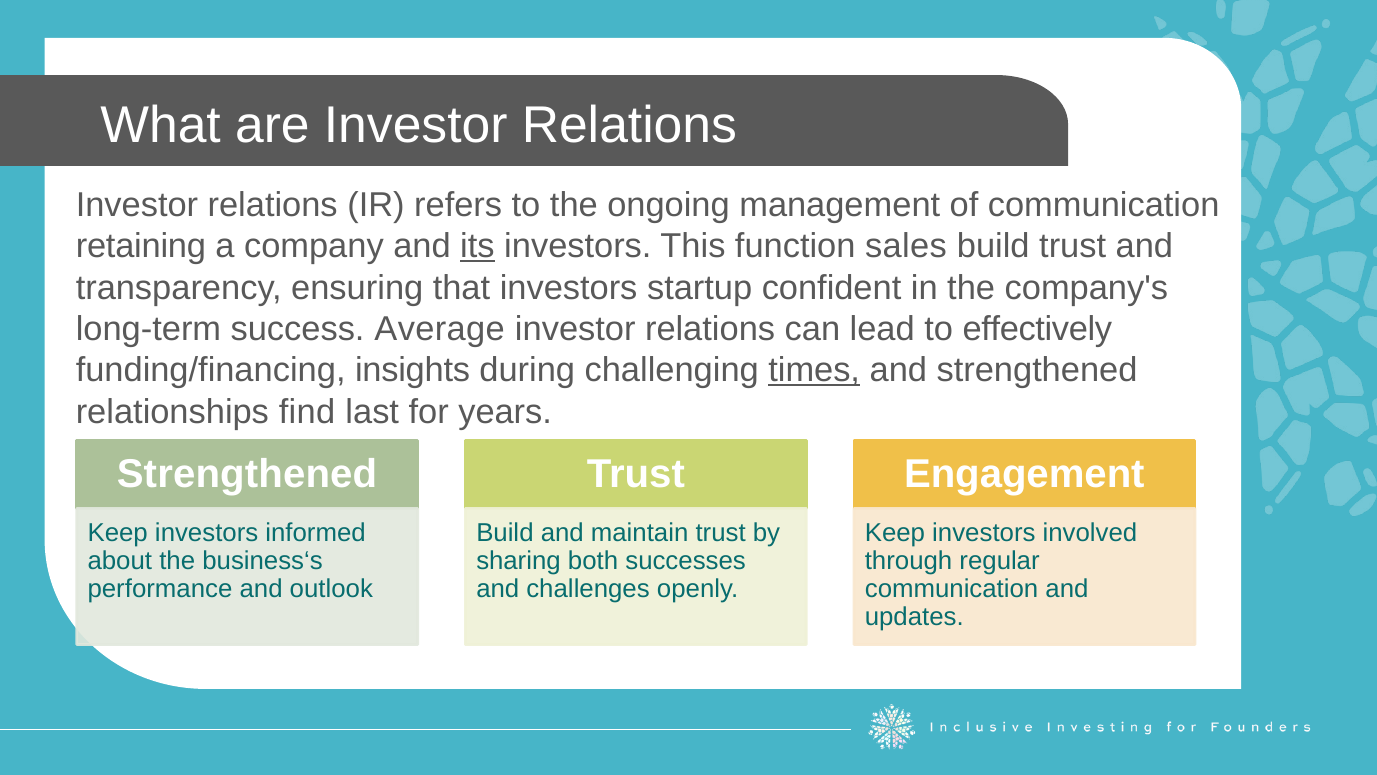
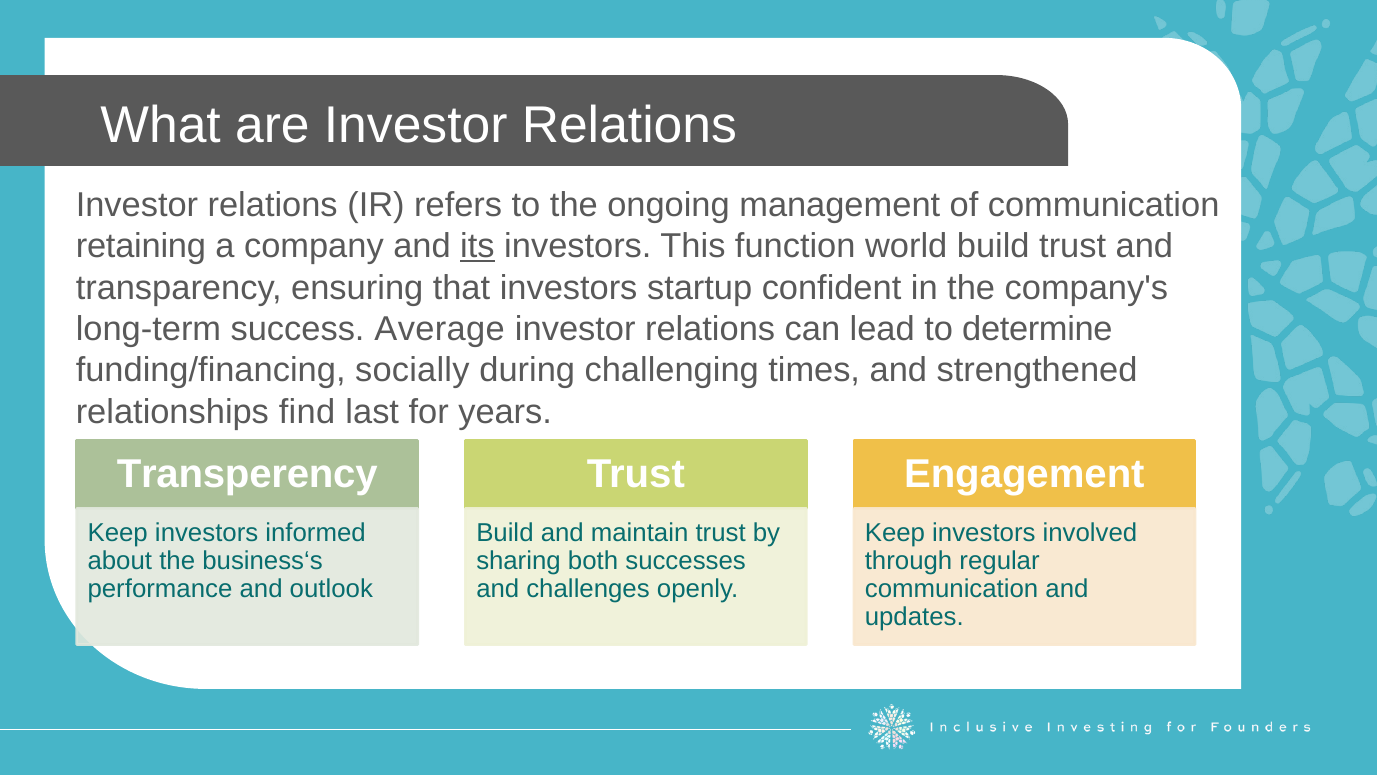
sales: sales -> world (906, 246)
effectively: effectively -> determine (1037, 329)
insights: insights -> socially (412, 370)
times underline: present -> none (814, 370)
Strengthened: Strengthened -> Transperency (247, 474)
